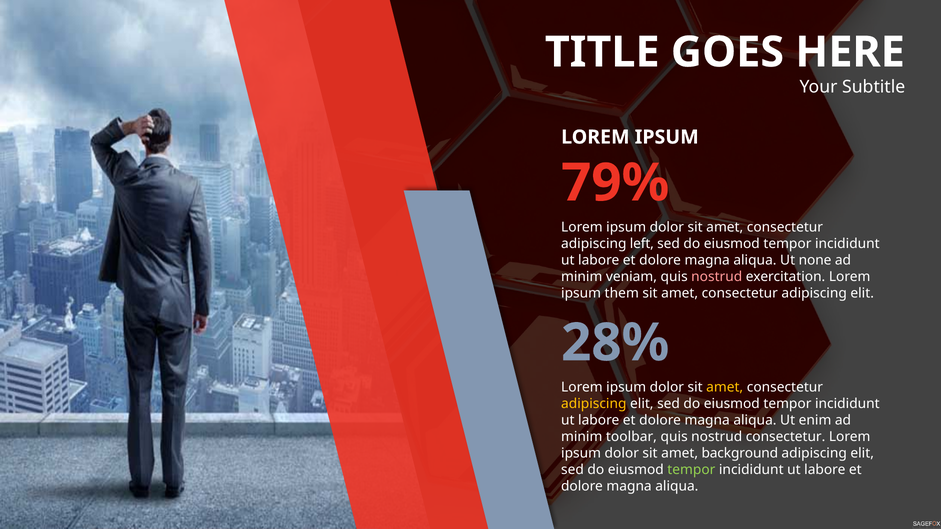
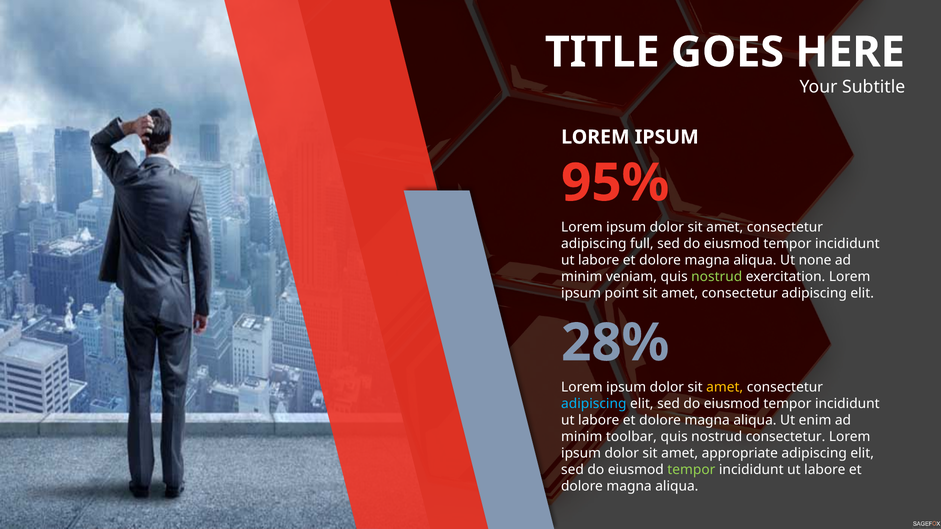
79%: 79% -> 95% (615, 183)
left: left -> full (642, 244)
nostrud colour: pink -> light green (717, 277)
them: them -> point (622, 293)
adipiscing colour: yellow -> light blue (594, 404)
background: background -> appropriate (740, 453)
